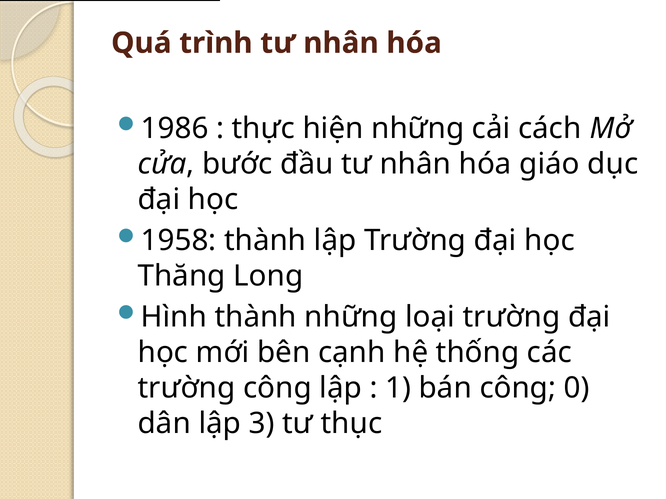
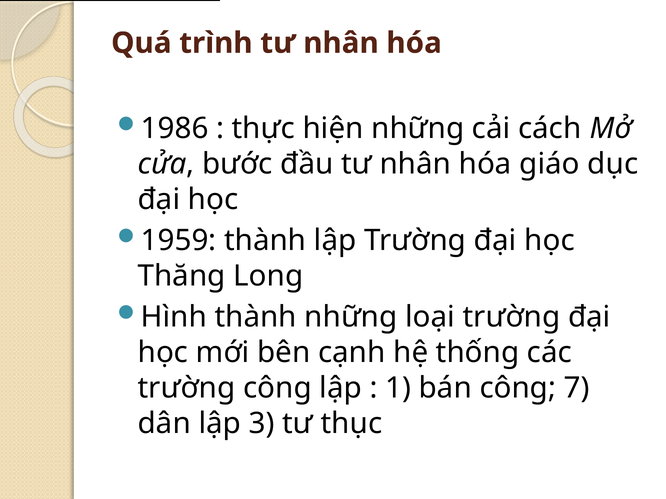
1958: 1958 -> 1959 (179, 241)
0: 0 -> 7 (577, 389)
